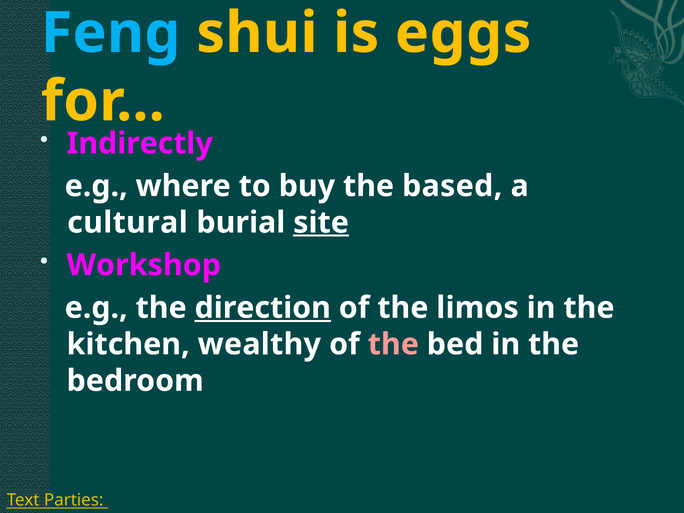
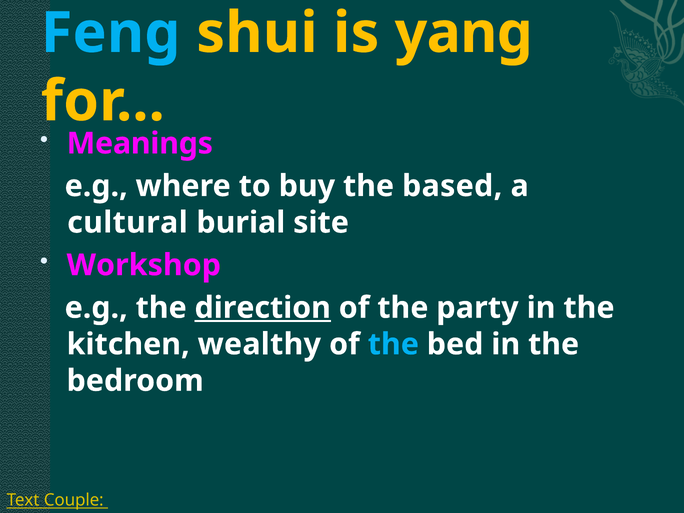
eggs: eggs -> yang (464, 33)
Indirectly: Indirectly -> Meanings (140, 143)
site underline: present -> none (321, 223)
limos: limos -> party (477, 308)
the colour: pink -> light blue (393, 344)
Parties: Parties -> Couple (74, 500)
